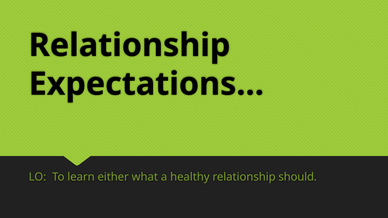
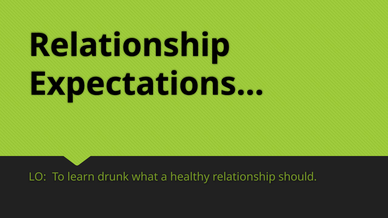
either: either -> drunk (113, 177)
